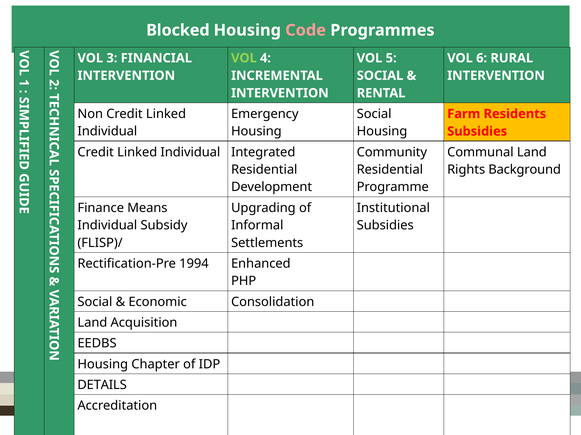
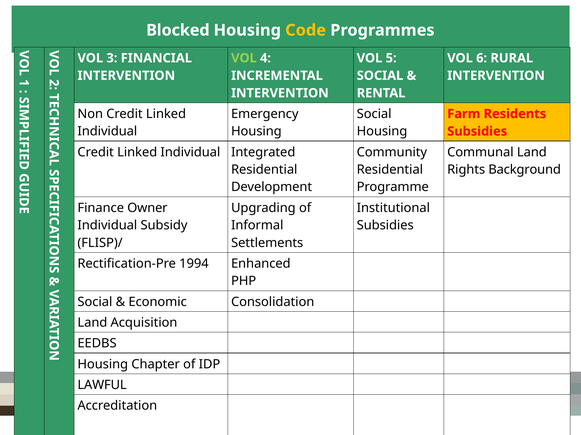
Code colour: pink -> yellow (306, 30)
Means: Means -> Owner (147, 208)
DETAILS: DETAILS -> LAWFUL (102, 386)
